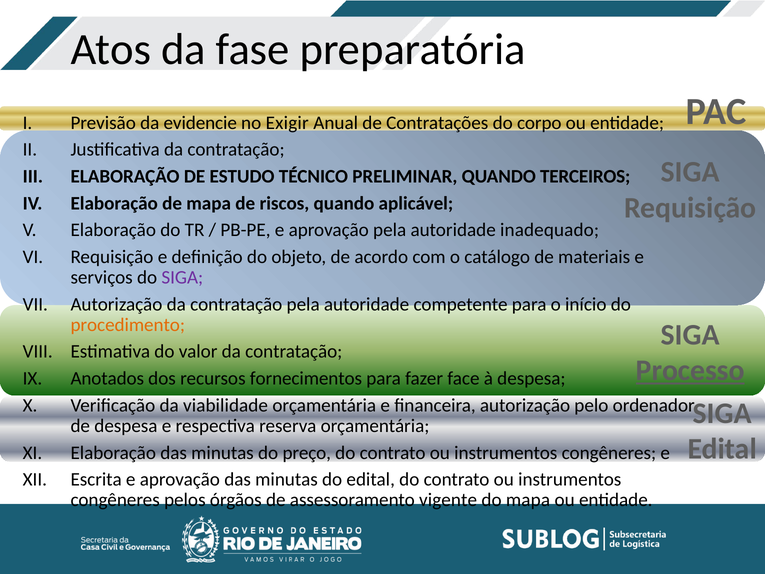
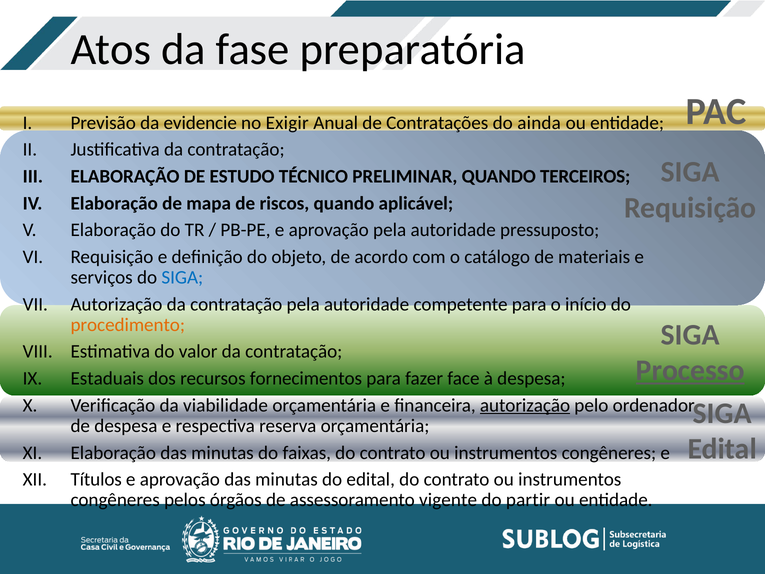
corpo: corpo -> ainda (539, 123)
inadequado: inadequado -> pressuposto (550, 230)
SIGA colour: purple -> blue (182, 277)
Anotados: Anotados -> Estaduais (107, 378)
autorização underline: none -> present (525, 405)
preço: preço -> faixas (307, 453)
Escrita: Escrita -> Títulos (96, 479)
do mapa: mapa -> partir (528, 500)
